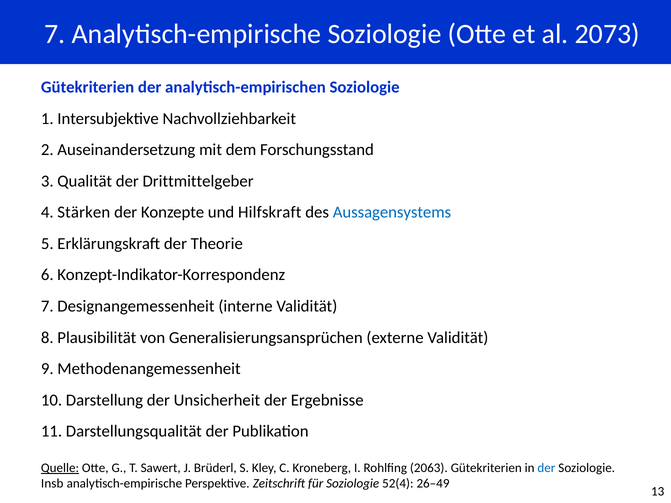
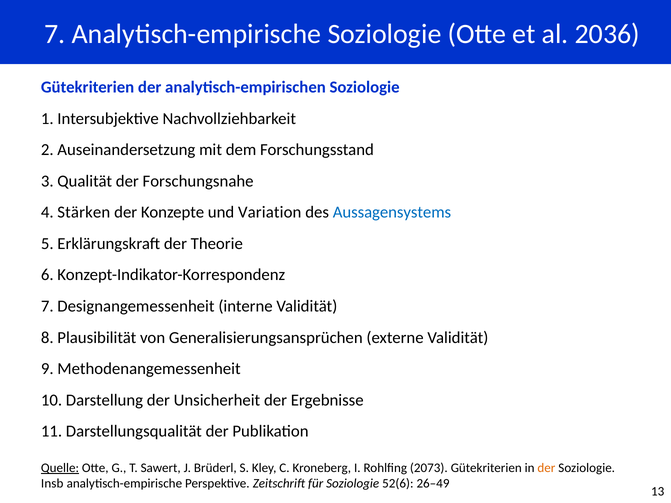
2073: 2073 -> 2036 (607, 34)
Drittmittelgeber: Drittmittelgeber -> Forschungsnahe (198, 181)
Hilfskraft: Hilfskraft -> Variation (270, 212)
2063: 2063 -> 2073 (429, 468)
der colour: blue -> orange (546, 468)
52(4: 52(4 -> 52(6 (398, 484)
